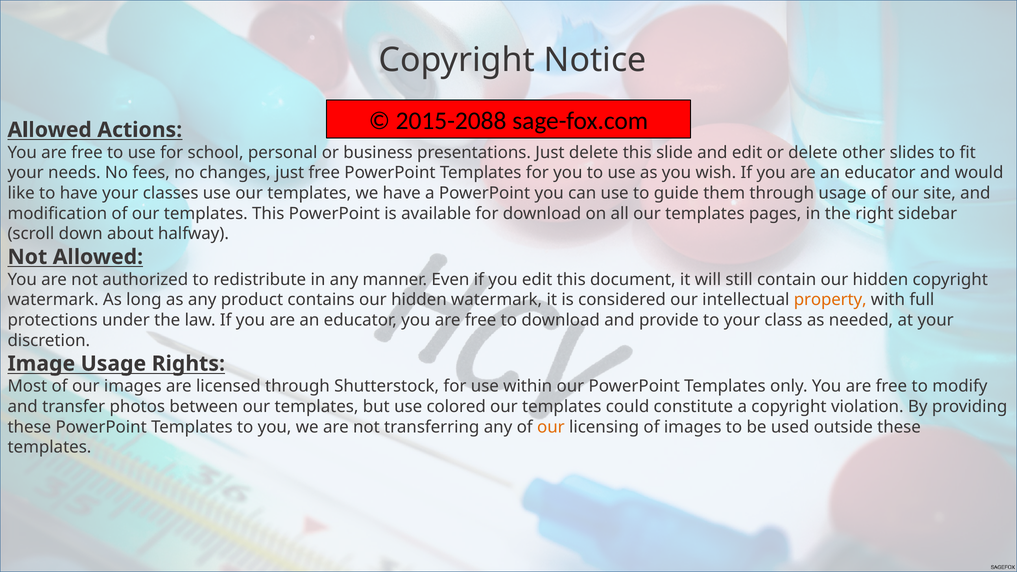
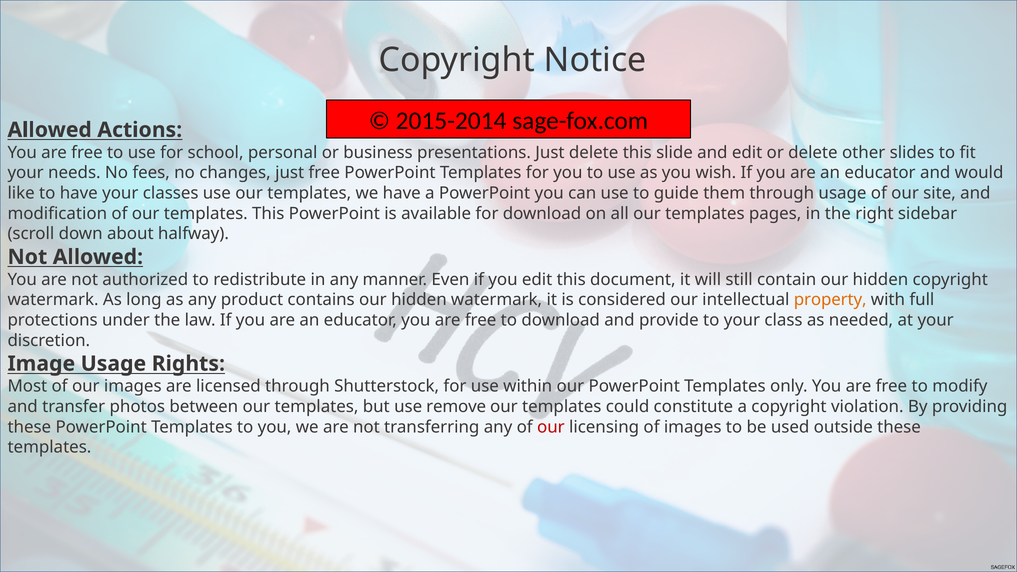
2015-2088: 2015-2088 -> 2015-2014 (451, 121)
colored: colored -> remove (456, 407)
our colour: orange -> red (551, 427)
